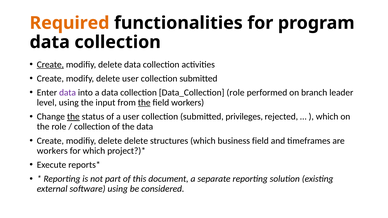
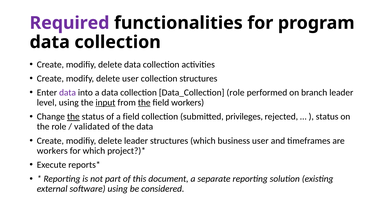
Required colour: orange -> purple (70, 23)
Create underline: present -> none (50, 65)
submitted: submitted -> structures (198, 79)
input underline: none -> present (105, 103)
a user: user -> field (131, 117)
which: which -> status (327, 117)
collection: collection -> validated (92, 127)
delete delete: delete -> leader (136, 141)
business field: field -> user (260, 141)
